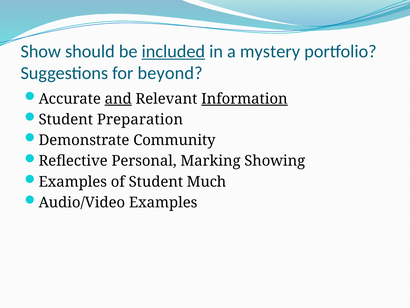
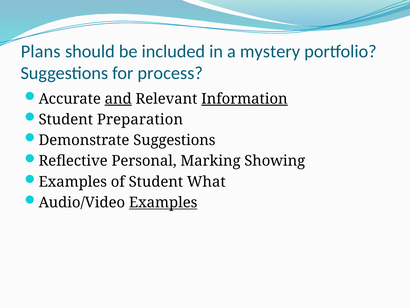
Show: Show -> Plans (41, 51)
included underline: present -> none (173, 51)
beyond: beyond -> process (170, 73)
Demonstrate Community: Community -> Suggestions (174, 140)
Much: Much -> What (206, 182)
Examples underline: none -> present (163, 202)
